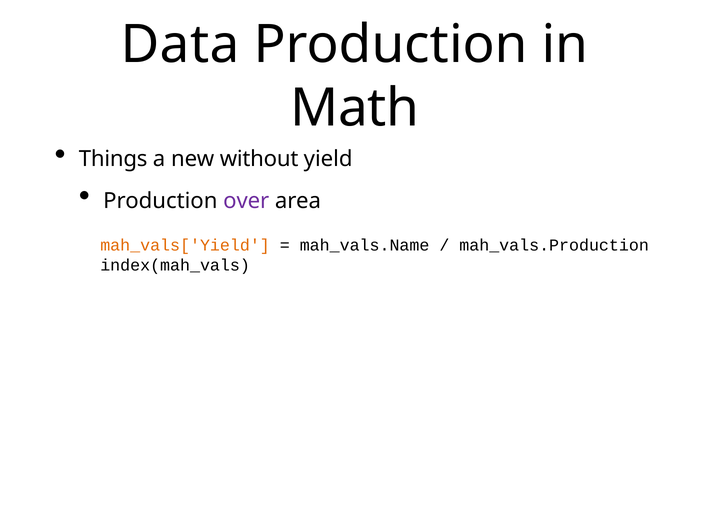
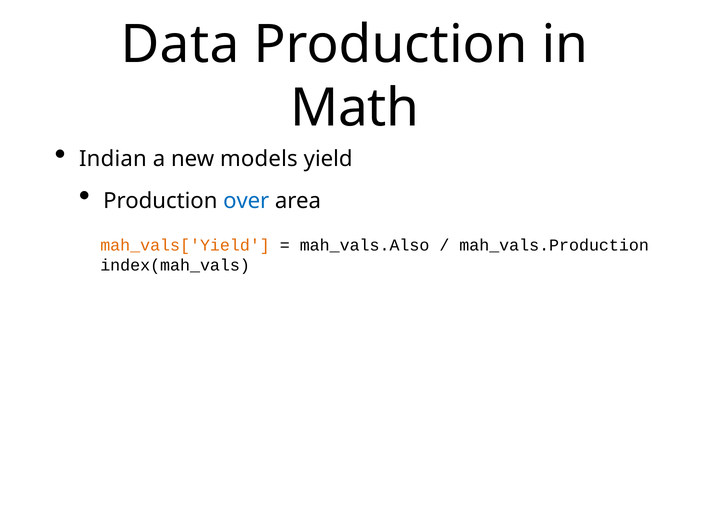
Things: Things -> Indian (113, 159)
without: without -> models (259, 159)
over colour: purple -> blue (246, 201)
mah_vals.Name: mah_vals.Name -> mah_vals.Also (365, 245)
